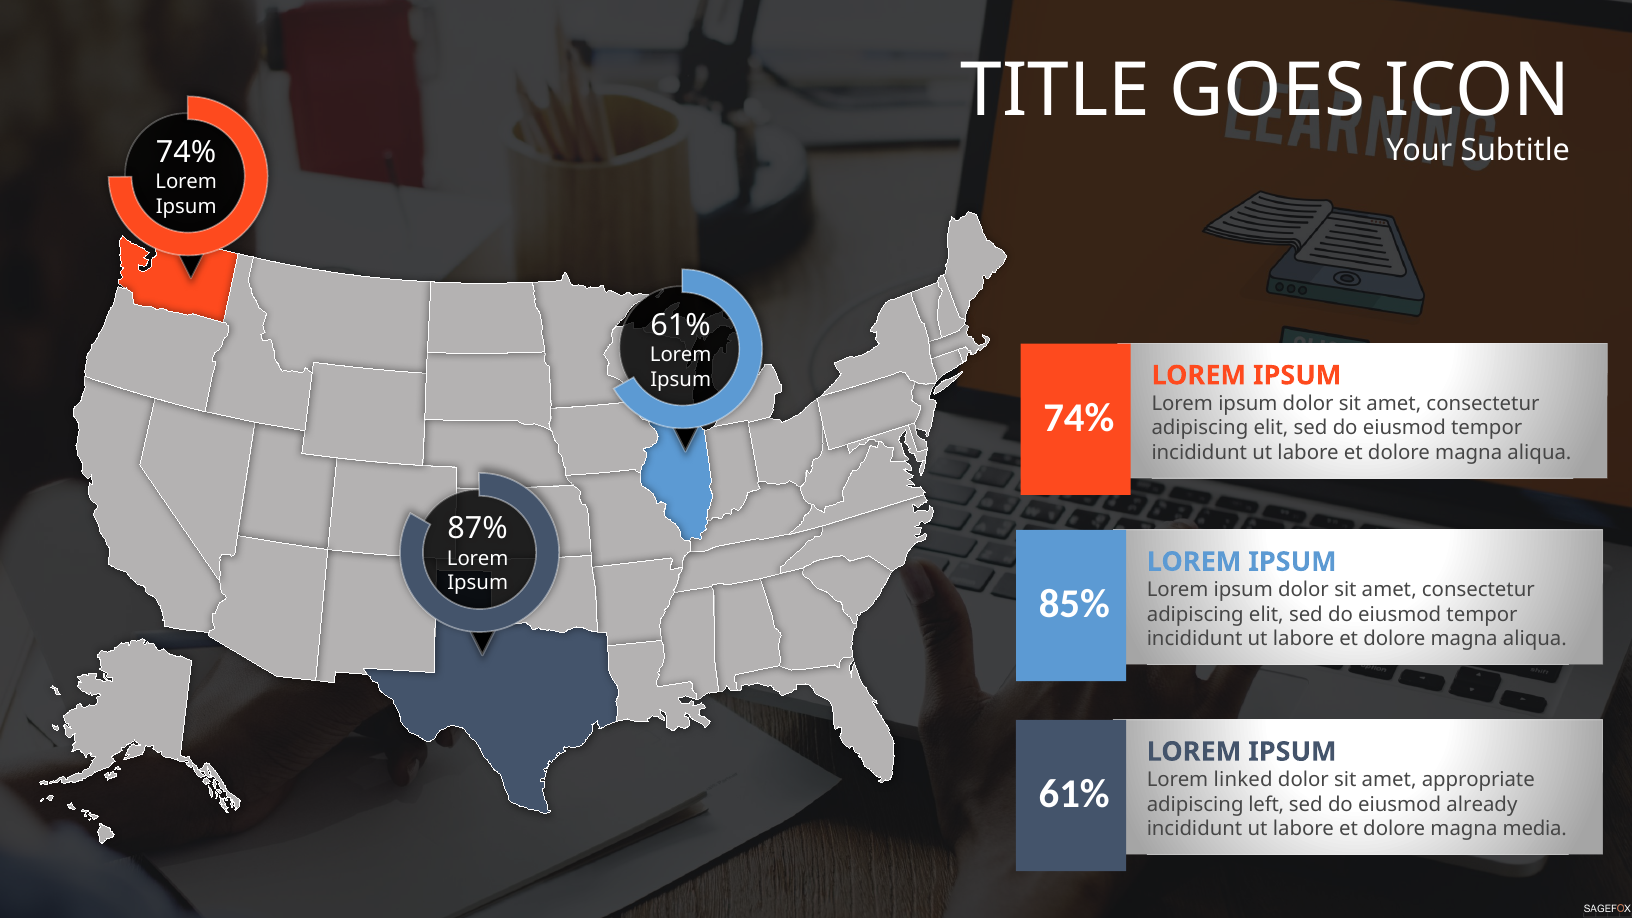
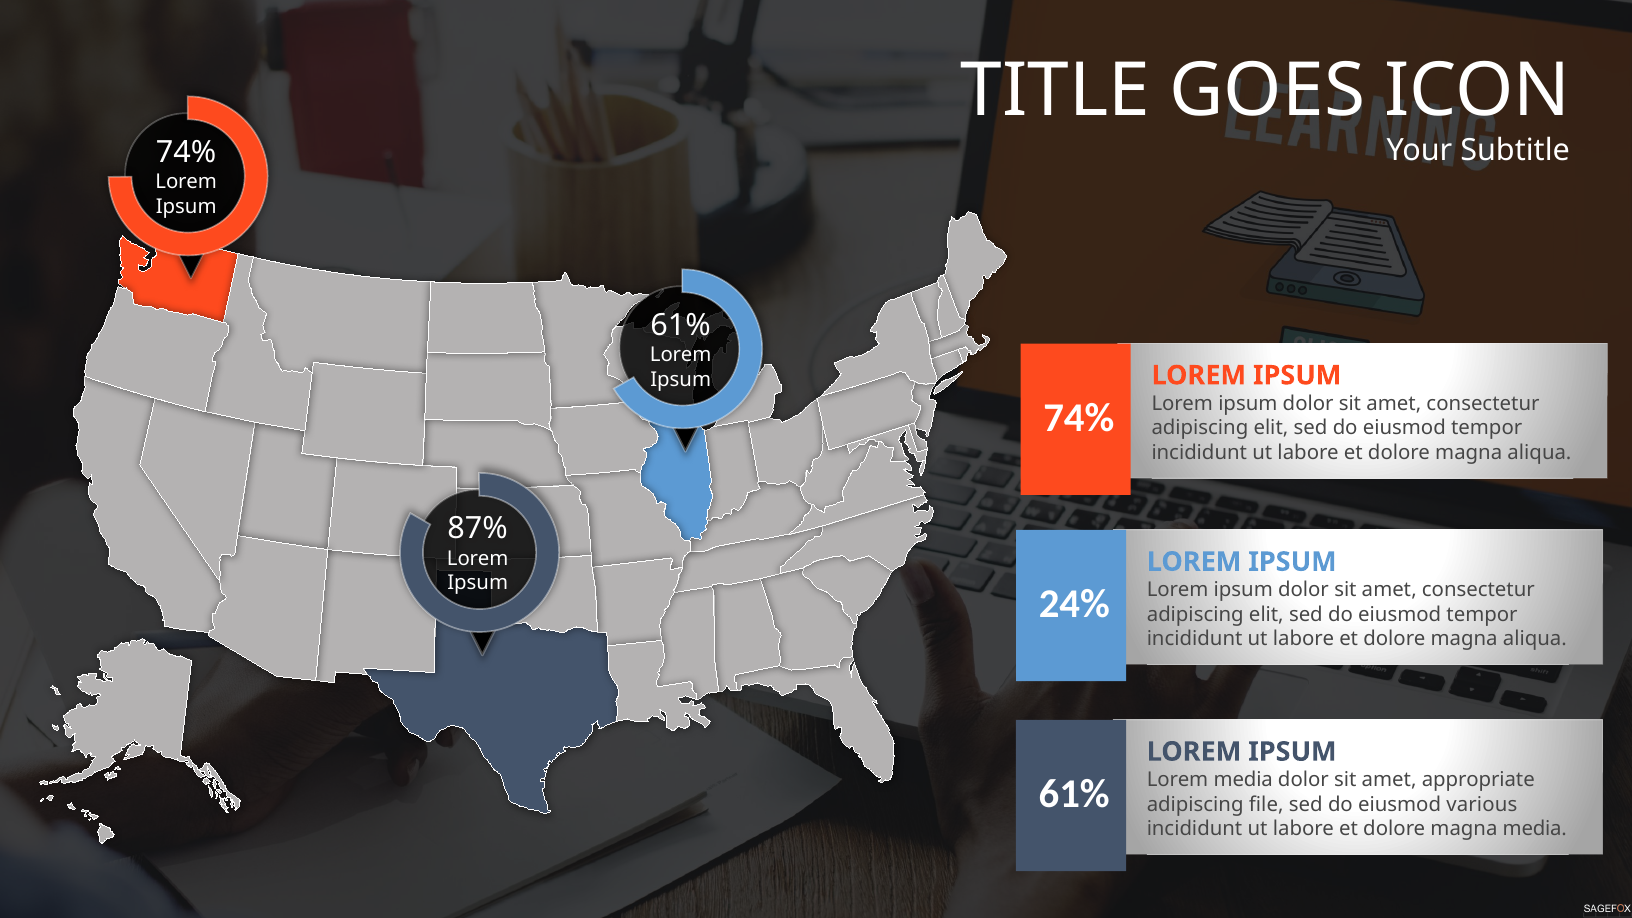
85%: 85% -> 24% (1074, 604)
Lorem linked: linked -> media (1243, 780)
left: left -> file (1266, 804)
already: already -> various (1482, 804)
